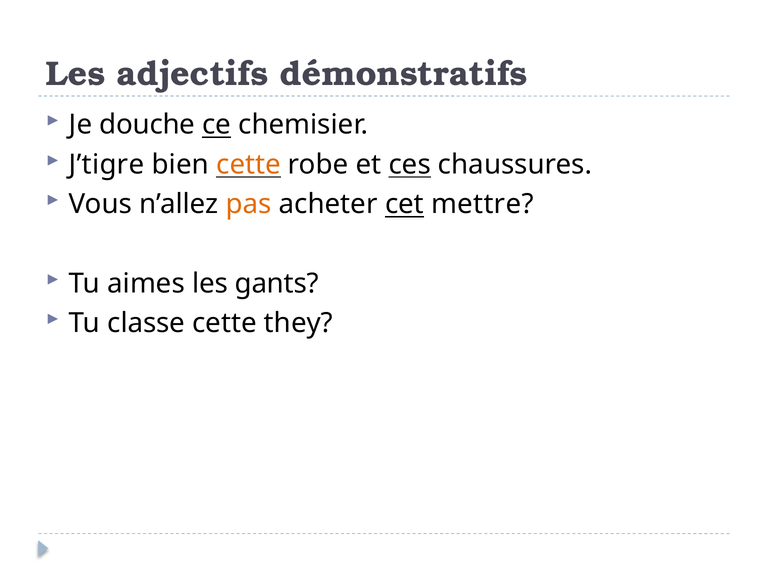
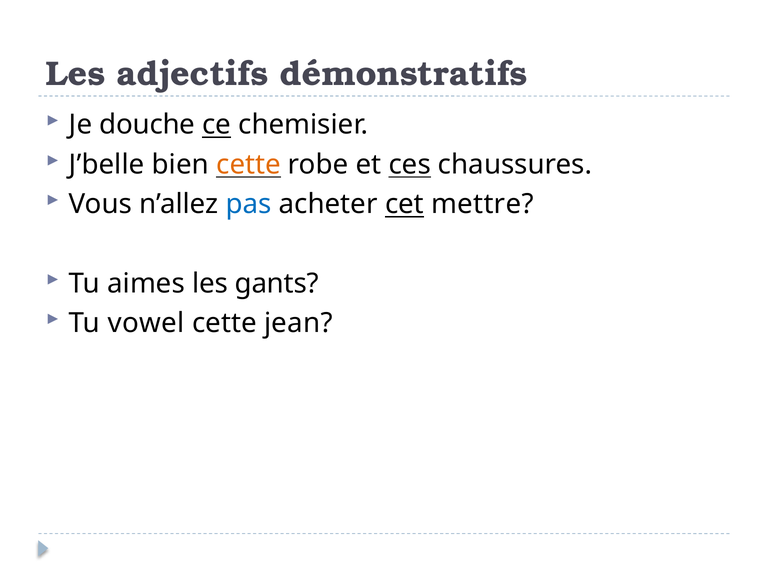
J’tigre: J’tigre -> J’belle (107, 164)
pas colour: orange -> blue (249, 204)
classe: classe -> vowel (146, 323)
they: they -> jean (298, 323)
